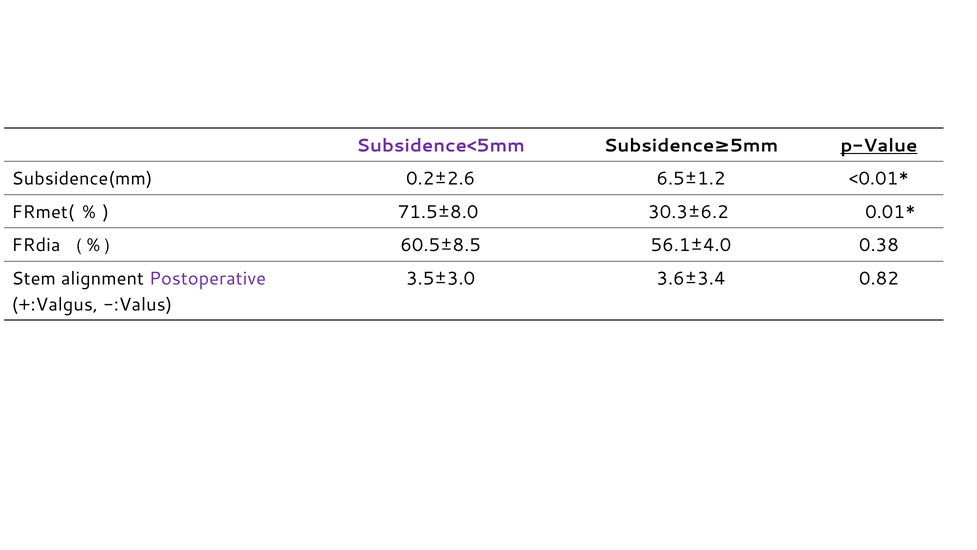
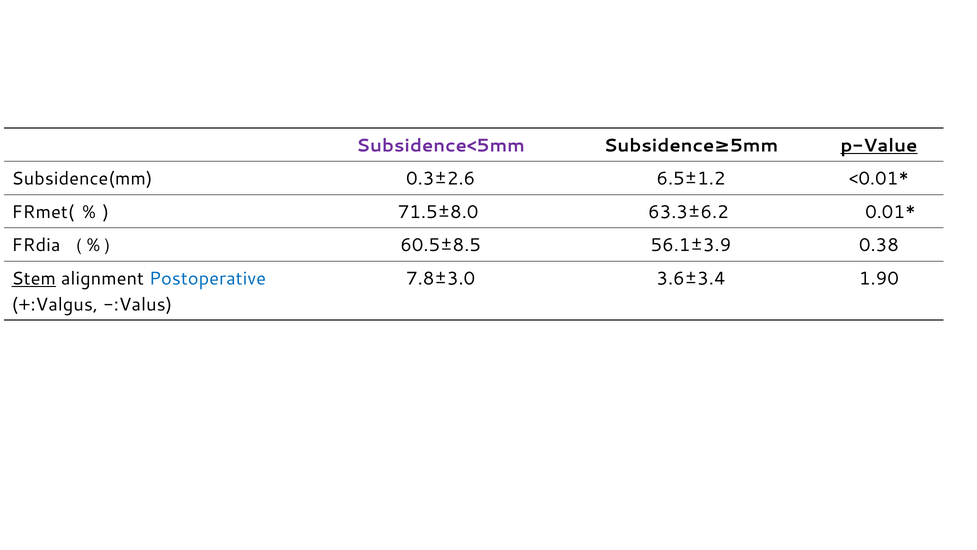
0.2±2.6: 0.2±2.6 -> 0.3±2.6 (441, 179)
30.3±6.2: 30.3±6.2 -> 63.3±6.2 (688, 212)
56.1±4.0: 56.1±4.0 -> 56.1±3.9 (691, 245)
Stem underline: none -> present (34, 278)
Postoperative colour: purple -> blue (208, 278)
3.5±3.0: 3.5±3.0 -> 7.8±3.0 (441, 278)
0.82: 0.82 -> 1.90 (879, 278)
